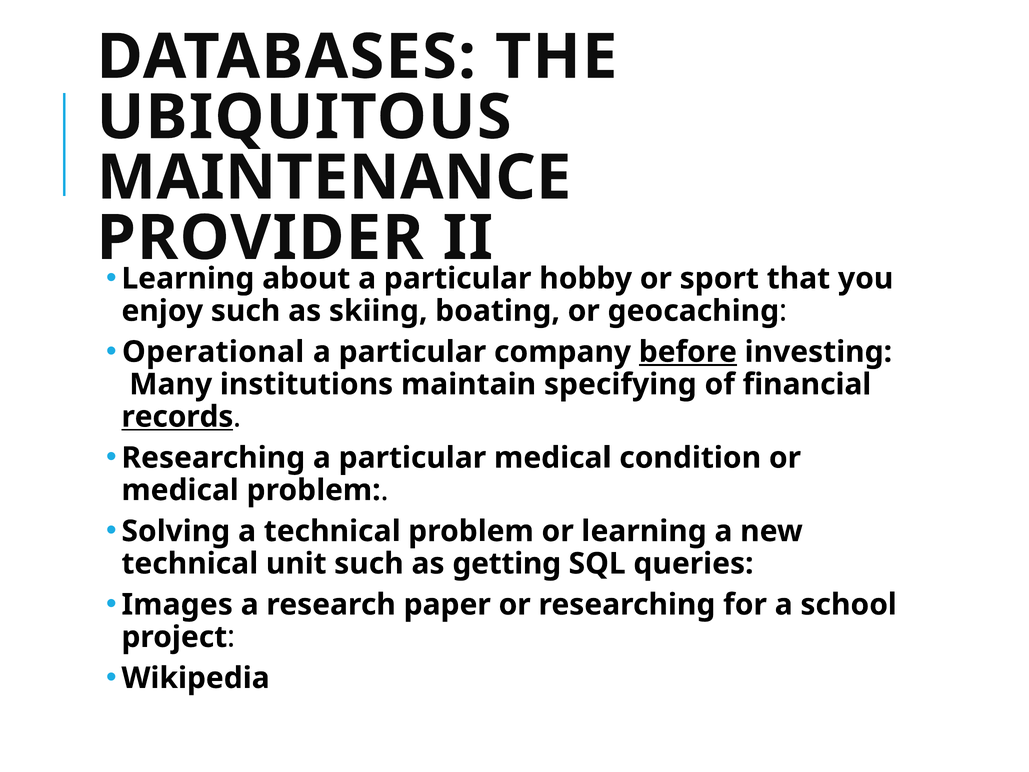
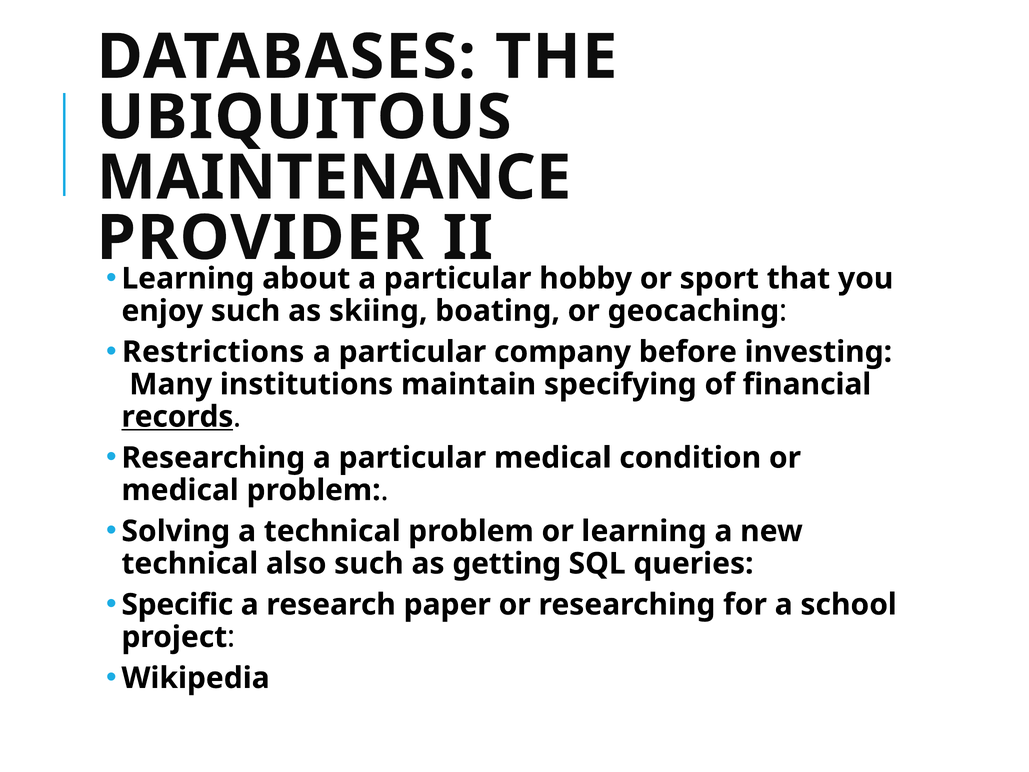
Operational: Operational -> Restrictions (213, 352)
before underline: present -> none (688, 352)
unit: unit -> also (296, 563)
Images: Images -> Specific (177, 604)
